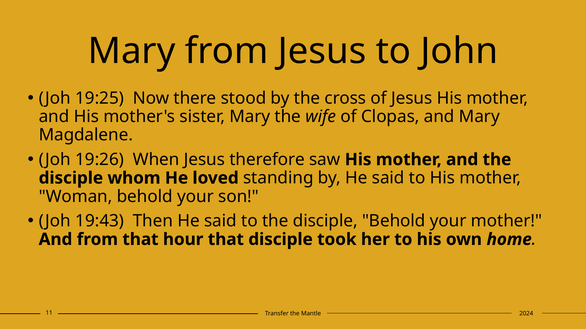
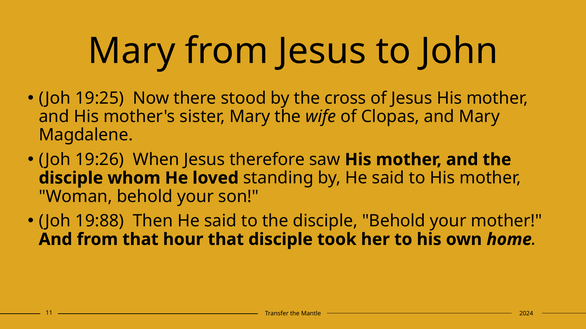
19:43: 19:43 -> 19:88 (100, 221)
